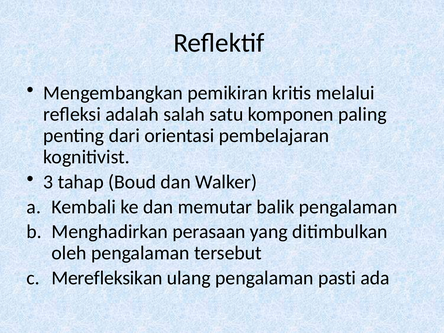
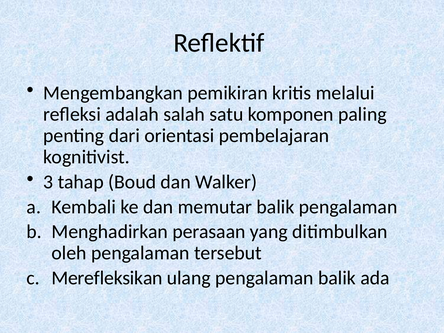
pengalaman pasti: pasti -> balik (337, 278)
